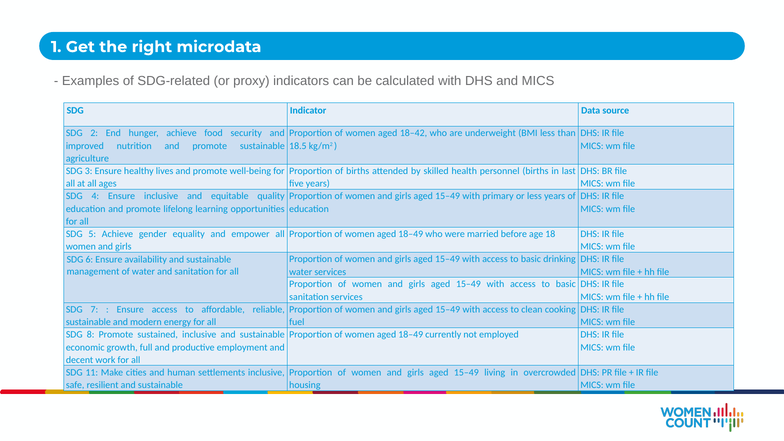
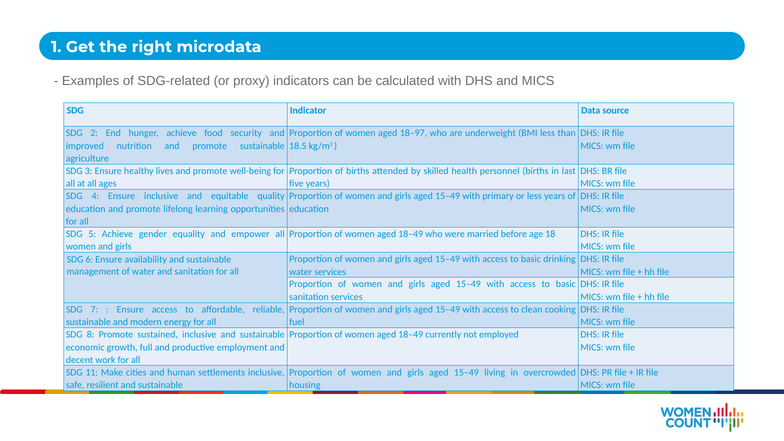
18–42: 18–42 -> 18–97 (413, 133)
